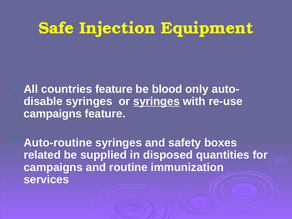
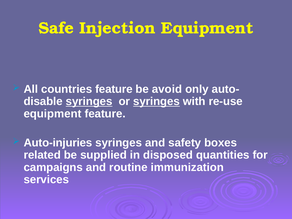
blood: blood -> avoid (167, 89)
syringes underline: none -> present (89, 101)
campaigns: campaigns -> equipment (53, 114)
Auto-routine: Auto-routine -> Auto-injuries (58, 143)
